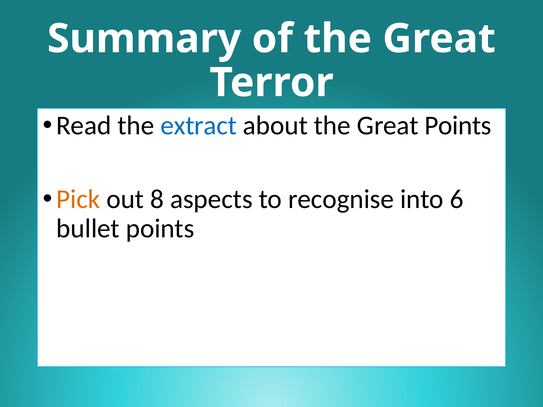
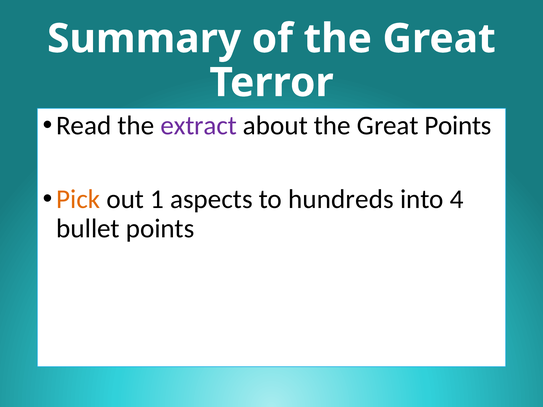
extract colour: blue -> purple (199, 126)
8: 8 -> 1 (157, 199)
recognise: recognise -> hundreds (341, 199)
6: 6 -> 4 (457, 199)
